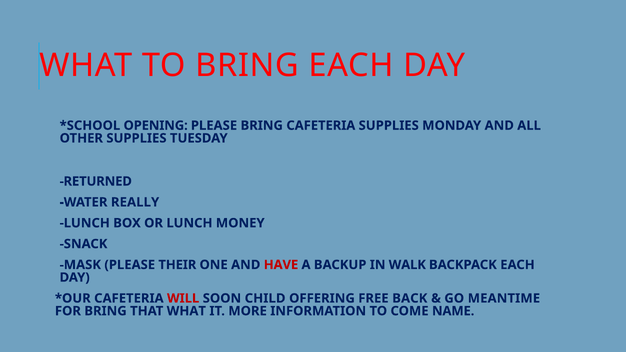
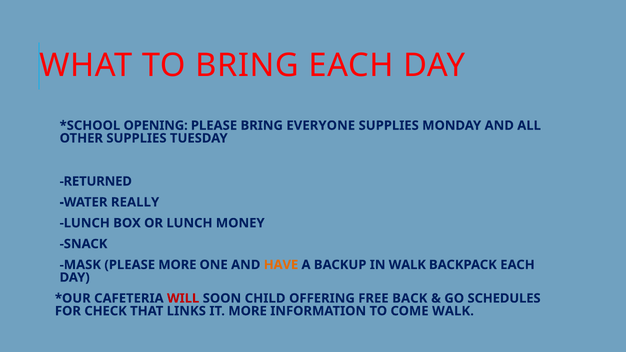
BRING CAFETERIA: CAFETERIA -> EVERYONE (321, 126)
PLEASE THEIR: THEIR -> MORE (177, 265)
HAVE colour: red -> orange (281, 265)
MEANTIME: MEANTIME -> SCHEDULES (504, 298)
FOR BRING: BRING -> CHECK (106, 311)
THAT WHAT: WHAT -> LINKS (186, 311)
COME NAME: NAME -> WALK (453, 311)
